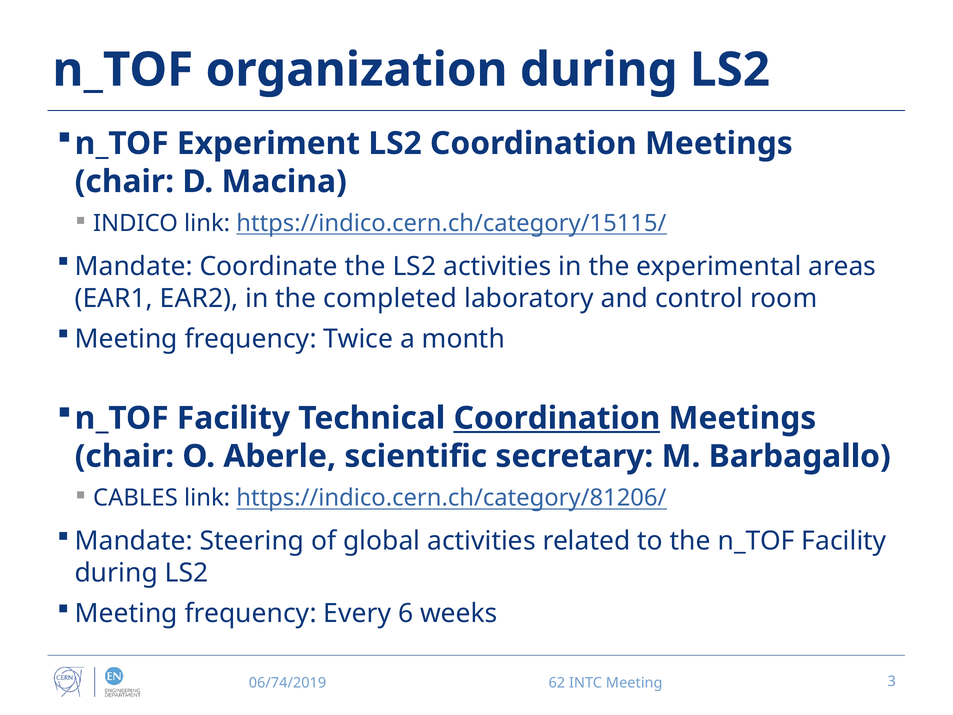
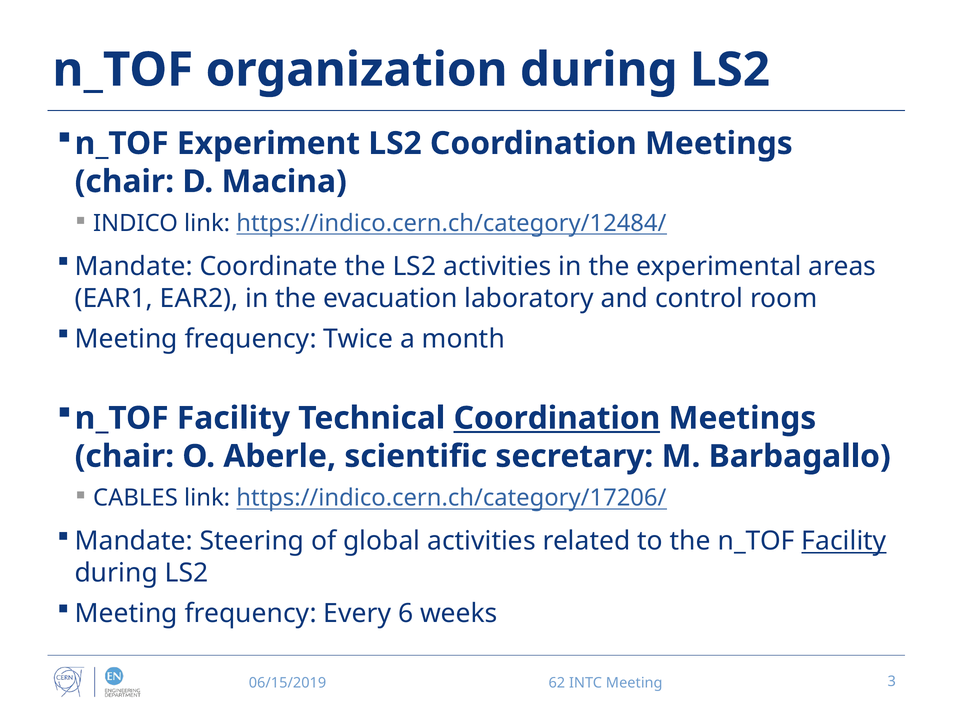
https://indico.cern.ch/category/15115/: https://indico.cern.ch/category/15115/ -> https://indico.cern.ch/category/12484/ (451, 223)
completed: completed -> evacuation (390, 298)
https://indico.cern.ch/category/81206/: https://indico.cern.ch/category/81206/ -> https://indico.cern.ch/category/17206/ (451, 498)
Facility underline: none -> present (844, 541)
06/74/2019: 06/74/2019 -> 06/15/2019 (288, 682)
